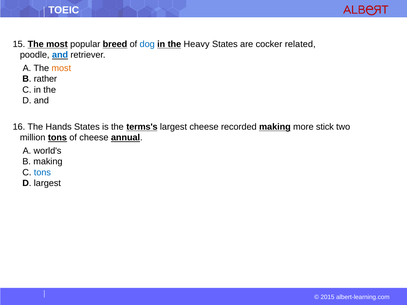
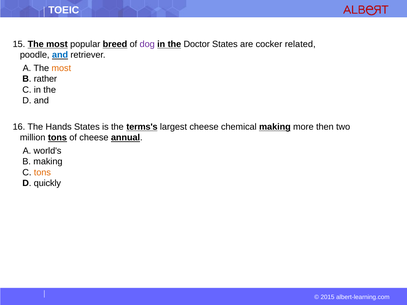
dog colour: blue -> purple (147, 44)
Heavy: Heavy -> Doctor (197, 44)
recorded: recorded -> chemical (239, 127)
stick: stick -> then (325, 127)
tons colour: blue -> orange (42, 173)
D largest: largest -> quickly (47, 183)
